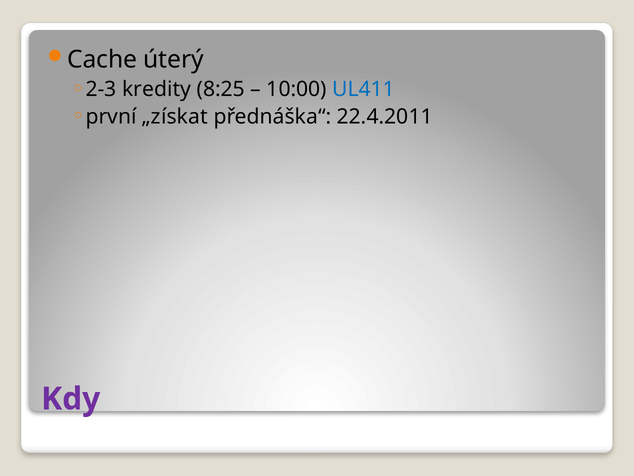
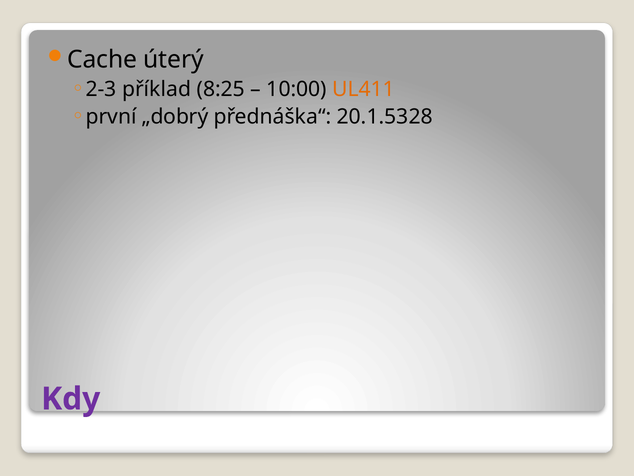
kredity: kredity -> příklad (157, 89)
UL411 colour: blue -> orange (364, 89)
„získat: „získat -> „dobrý (175, 117)
22.4.2011: 22.4.2011 -> 20.1.5328 (385, 117)
